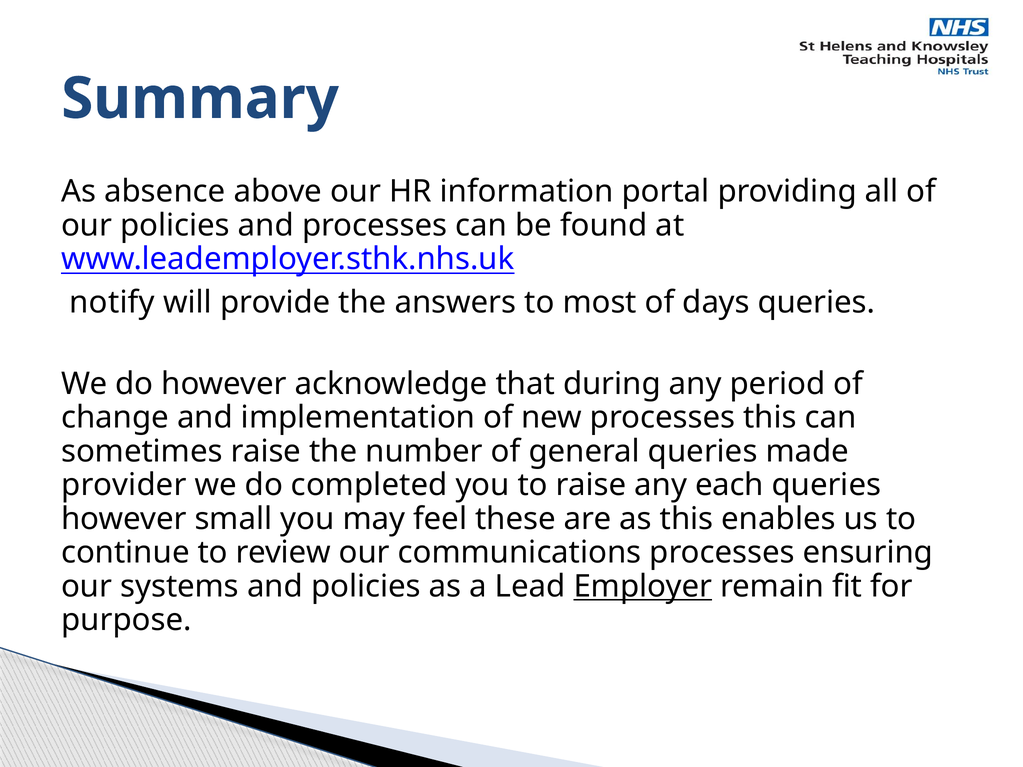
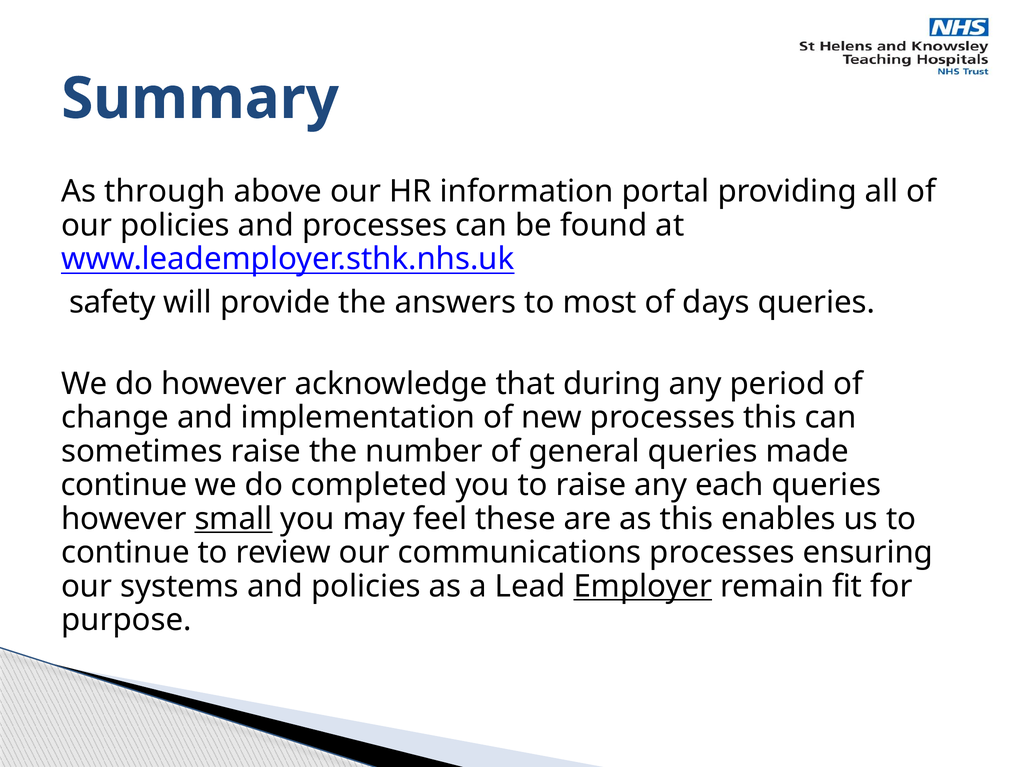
absence: absence -> through (165, 192)
notify: notify -> safety (112, 303)
provider: provider -> continue (124, 485)
small underline: none -> present (233, 519)
